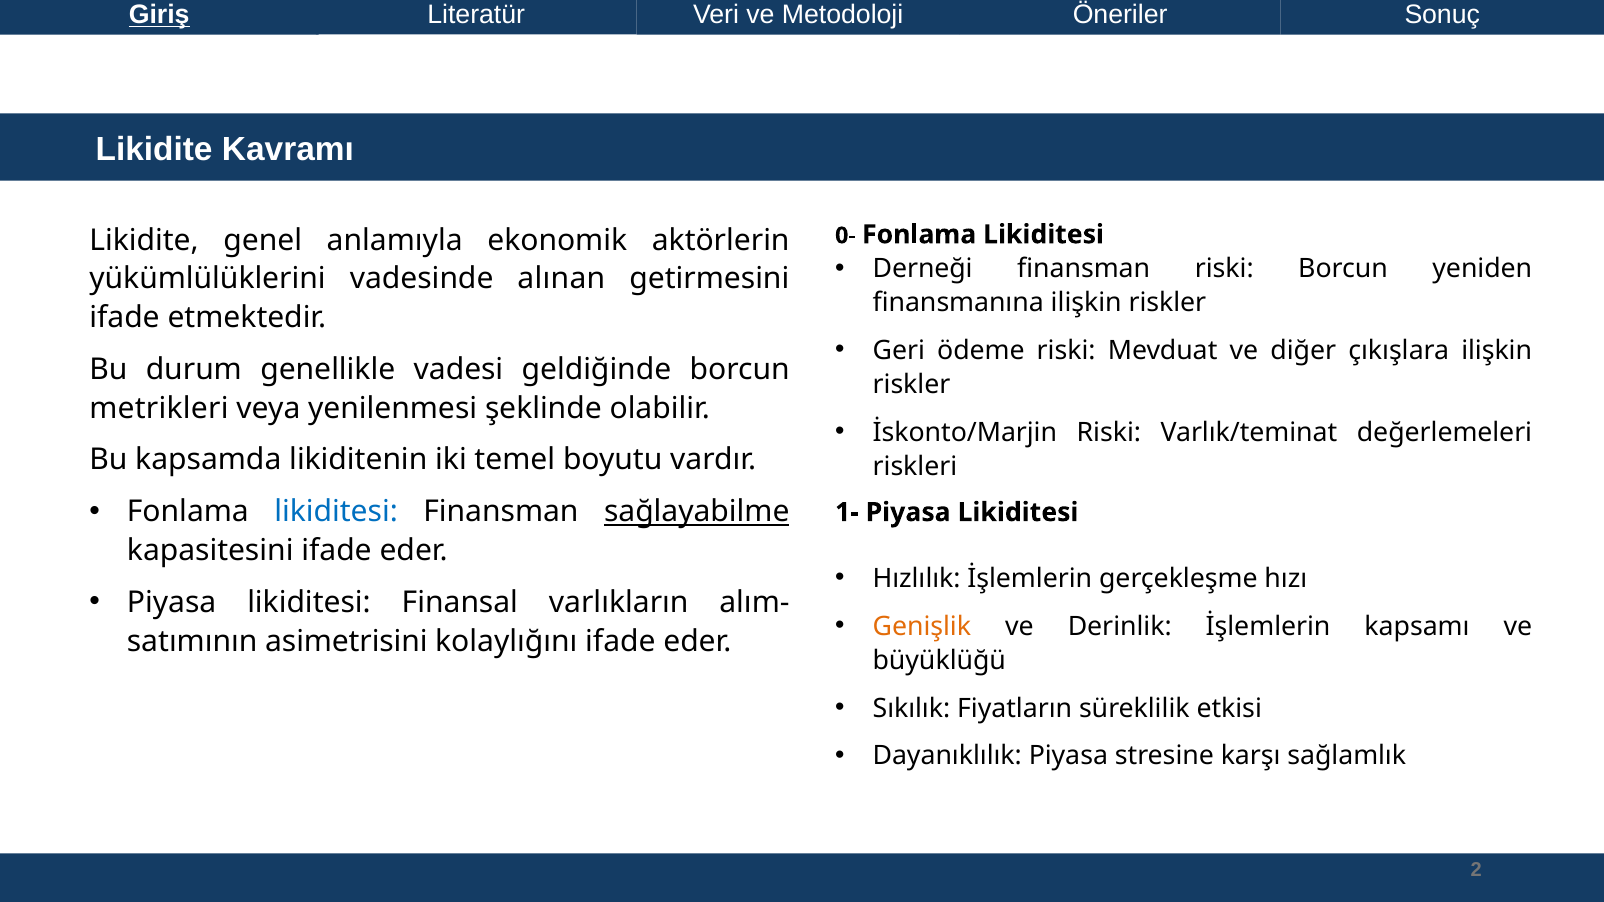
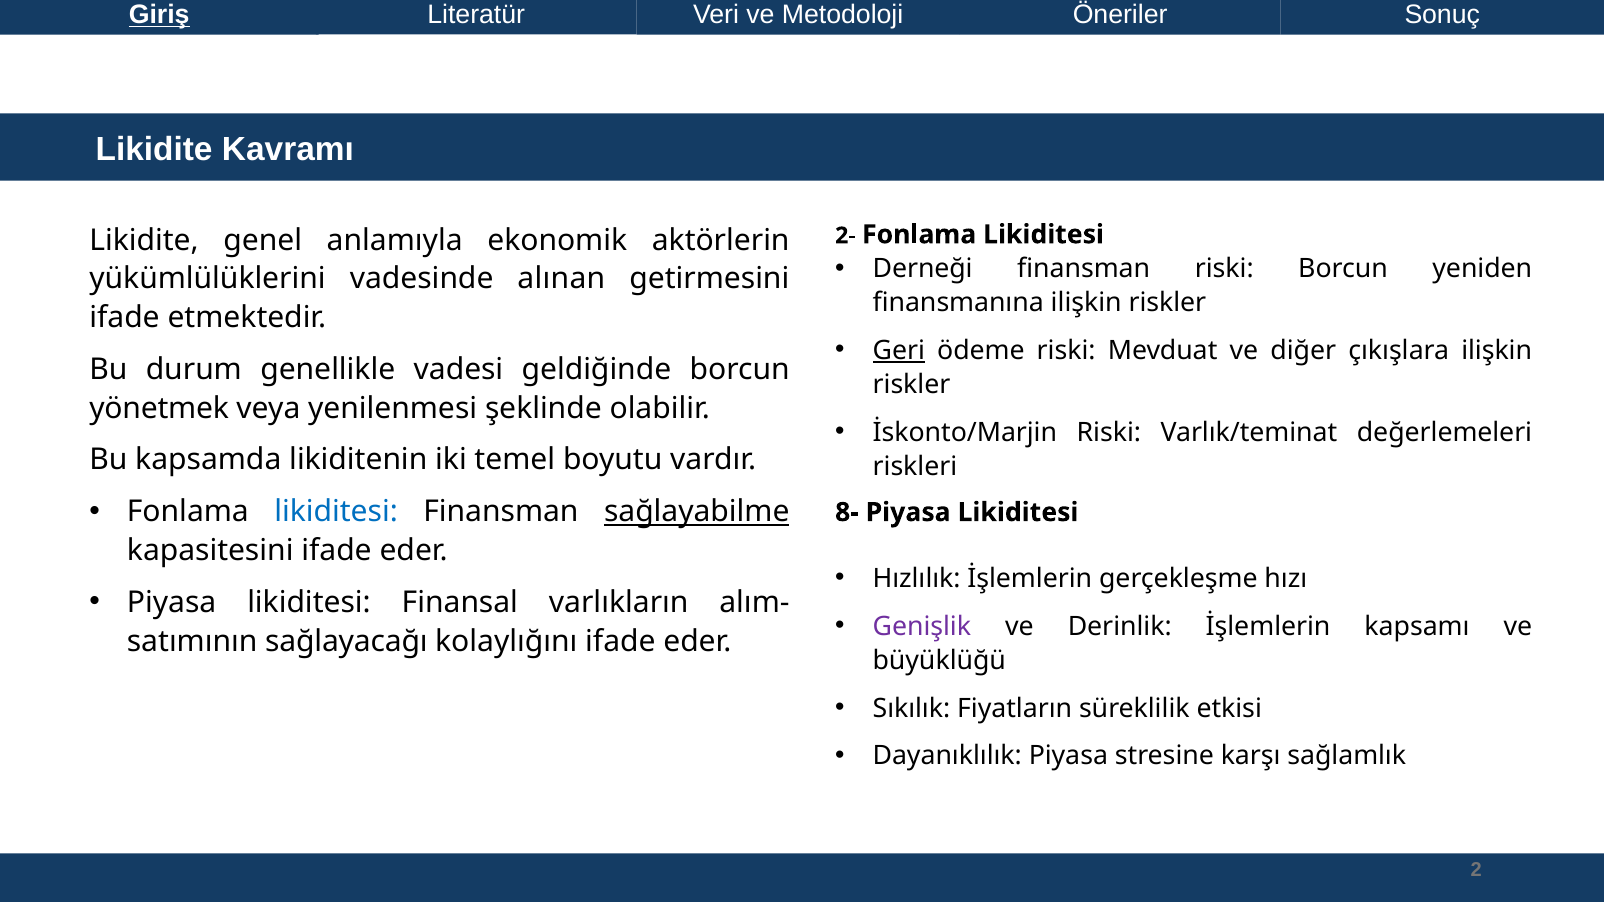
0-: 0- -> 2- (845, 236)
Geri underline: none -> present (899, 351)
metrikleri: metrikleri -> yönetmek (159, 408)
1-: 1- -> 8- (847, 512)
Genişlik colour: orange -> purple (922, 626)
asimetrisini: asimetrisini -> sağlayacağı (346, 641)
